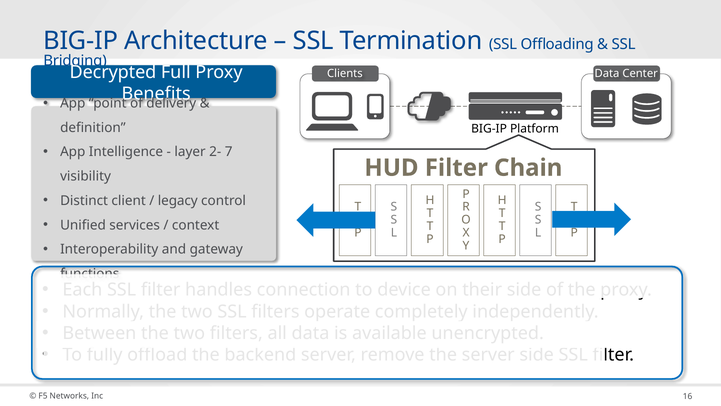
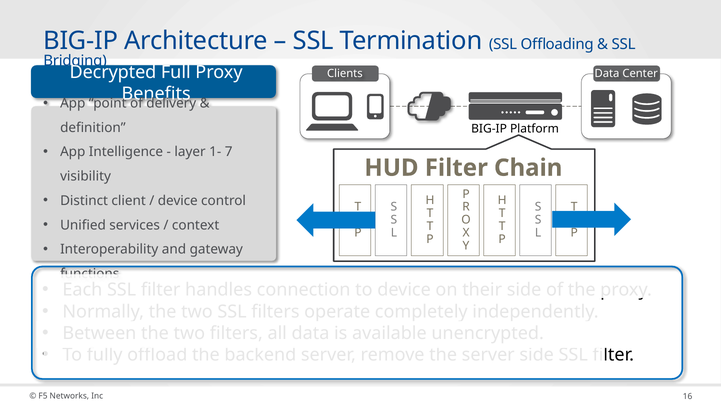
2-: 2- -> 1- (215, 152)
legacy: legacy -> device (178, 200)
